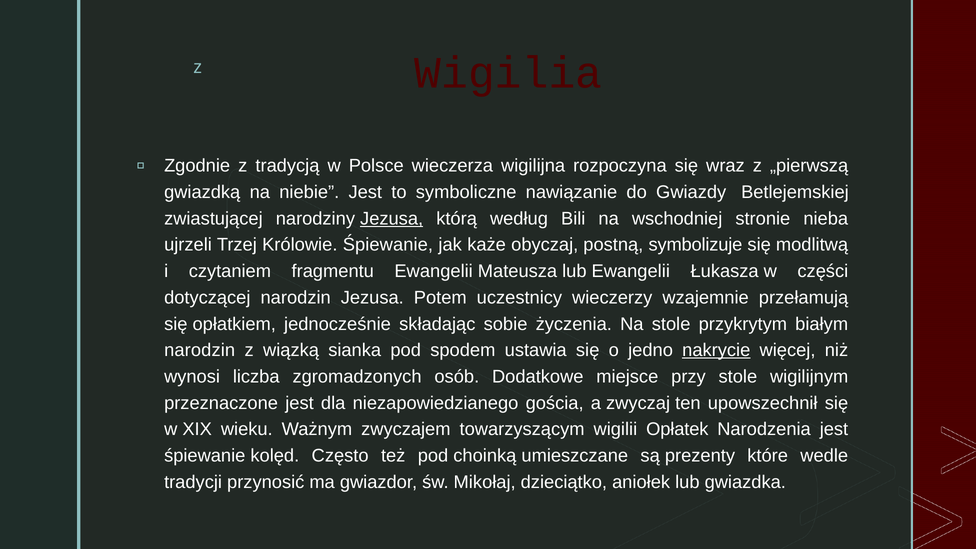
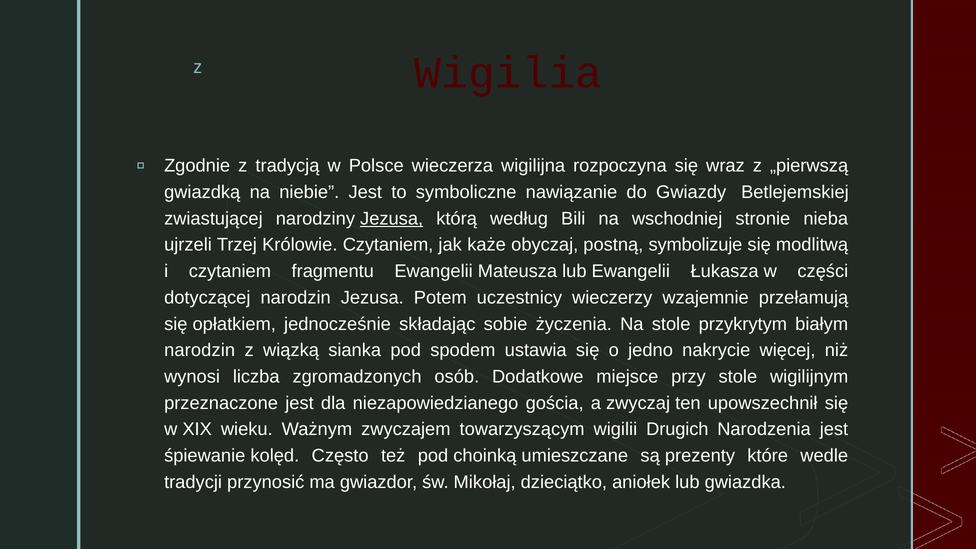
Królowie Śpiewanie: Śpiewanie -> Czytaniem (388, 245)
nakrycie underline: present -> none (716, 350)
Opłatek: Opłatek -> Drugich (677, 429)
